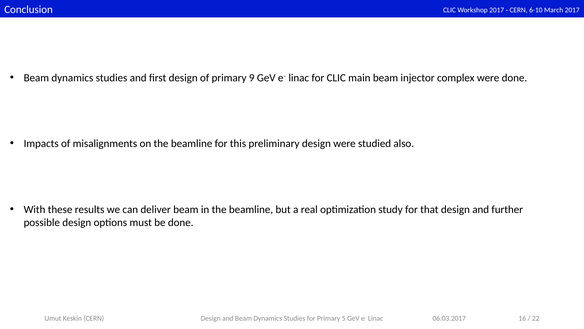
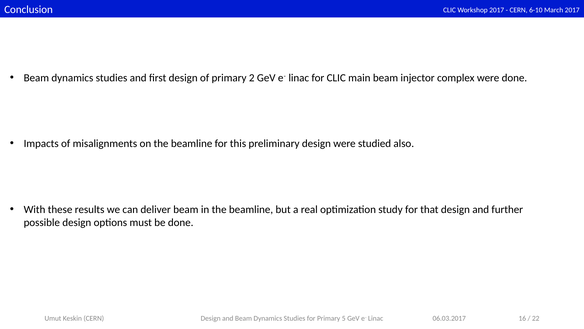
9: 9 -> 2 (252, 78)
